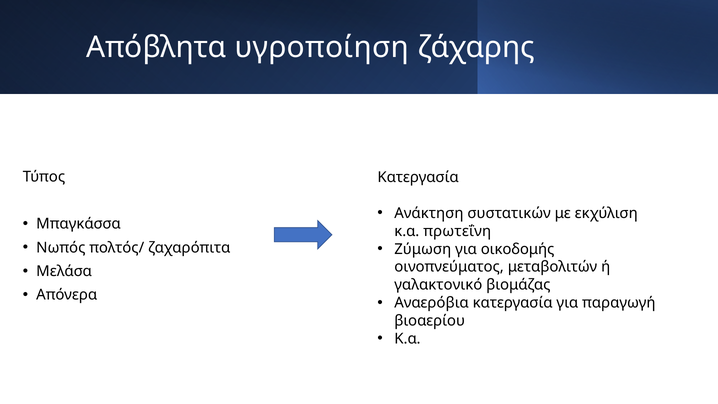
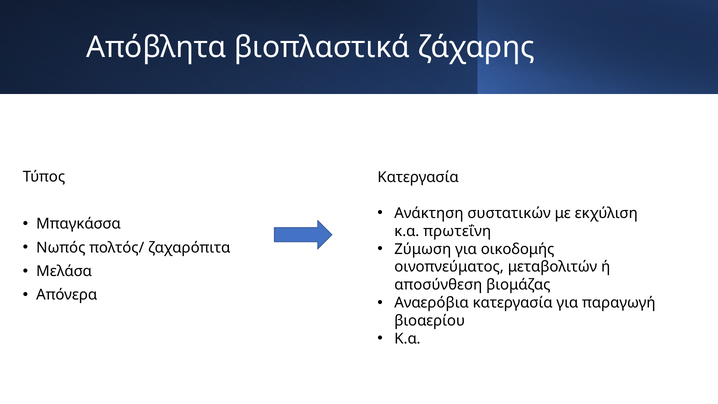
υγροποίηση: υγροποίηση -> βιοπλαστικά (322, 48)
γαλακτονικό: γαλακτονικό -> αποσύνθεση (438, 285)
